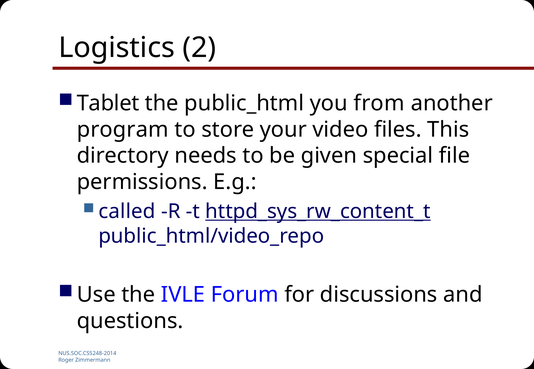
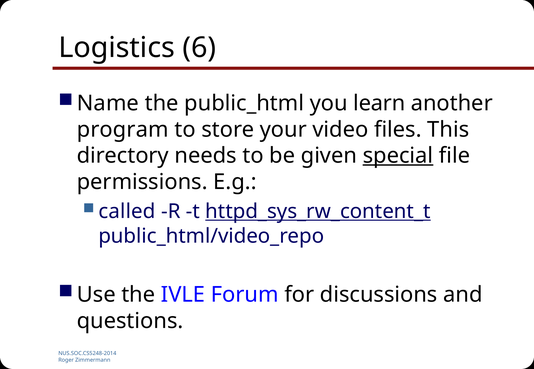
2: 2 -> 6 (199, 48)
Tablet: Tablet -> Name (108, 103)
from: from -> learn (379, 103)
special underline: none -> present (398, 156)
